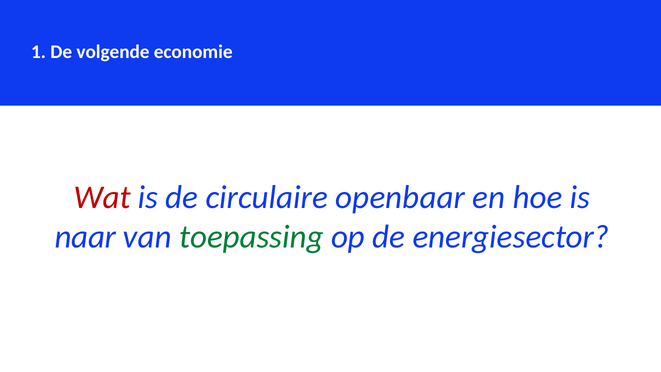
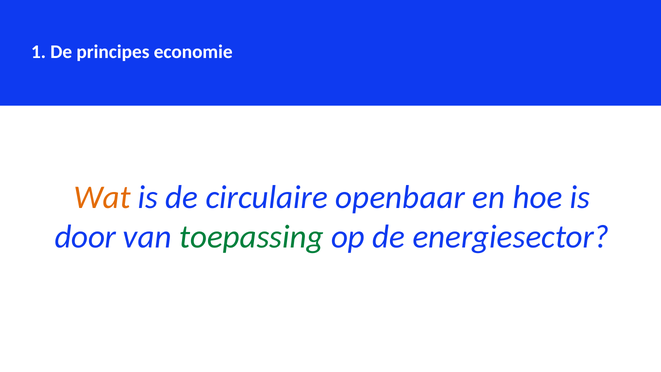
volgende: volgende -> principes (113, 52)
Wat colour: red -> orange (102, 197)
naar: naar -> door (85, 237)
